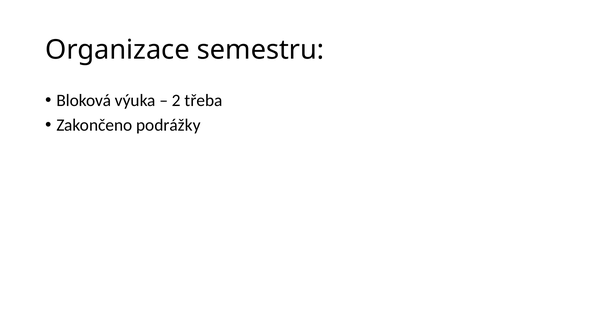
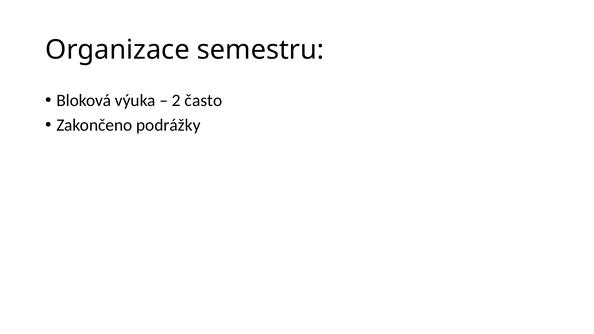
třeba: třeba -> často (203, 100)
